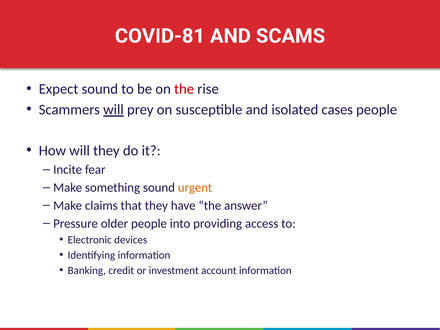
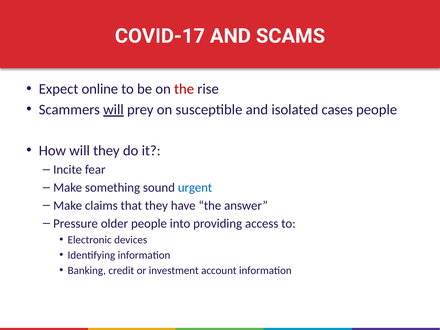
COVID-81: COVID-81 -> COVID-17 (160, 36)
Expect sound: sound -> online (100, 89)
urgent colour: orange -> blue (195, 188)
